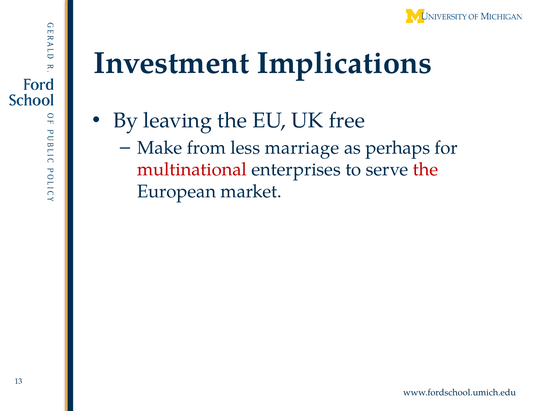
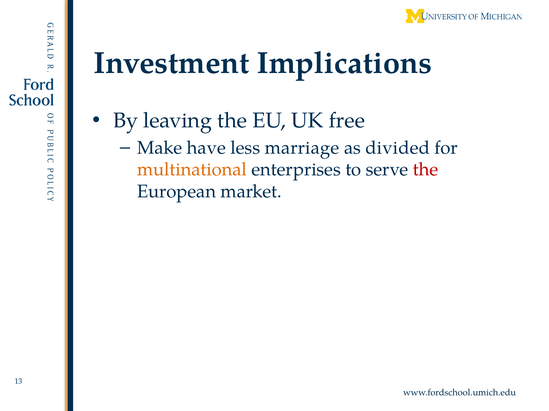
from: from -> have (206, 148)
perhaps: perhaps -> divided (398, 148)
multinational colour: red -> orange (192, 170)
